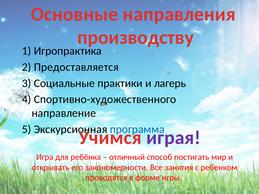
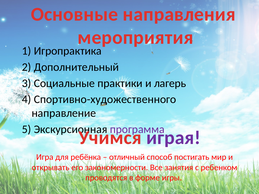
производству: производству -> мероприятия (135, 38)
Предоставляется: Предоставляется -> Дополнительный (76, 67)
программа colour: blue -> purple (137, 129)
